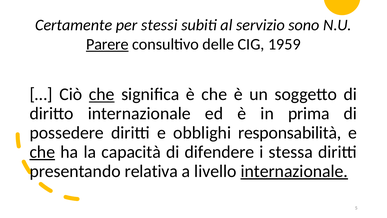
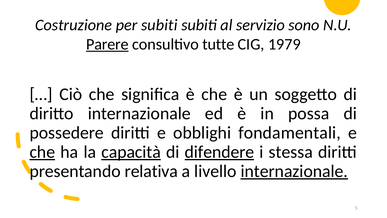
Certamente: Certamente -> Costruzione (74, 25)
per stessi: stessi -> subiti (159, 25)
delle: delle -> tutte (218, 44)
1959: 1959 -> 1979 (284, 44)
che underline: present -> none (102, 94)
prima: prima -> possa (309, 113)
responsabilità: responsabilità -> fondamentali (290, 133)
capacità underline: none -> present (131, 152)
difendere underline: none -> present (219, 152)
